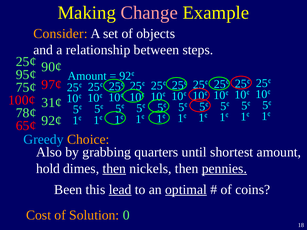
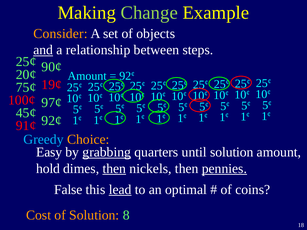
Change colour: pink -> light green (149, 13)
and underline: none -> present (43, 50)
95¢: 95¢ -> 20¢ (26, 75)
97¢: 97¢ -> 19¢ (52, 85)
31¢: 31¢ -> 97¢ (52, 103)
78¢: 78¢ -> 45¢ (26, 113)
65¢: 65¢ -> 91¢ (26, 126)
Also: Also -> Easy (49, 152)
grabbing underline: none -> present (107, 152)
until shortest: shortest -> solution (232, 152)
Been: Been -> False (68, 190)
optimal underline: present -> none (186, 190)
0: 0 -> 8 (126, 215)
